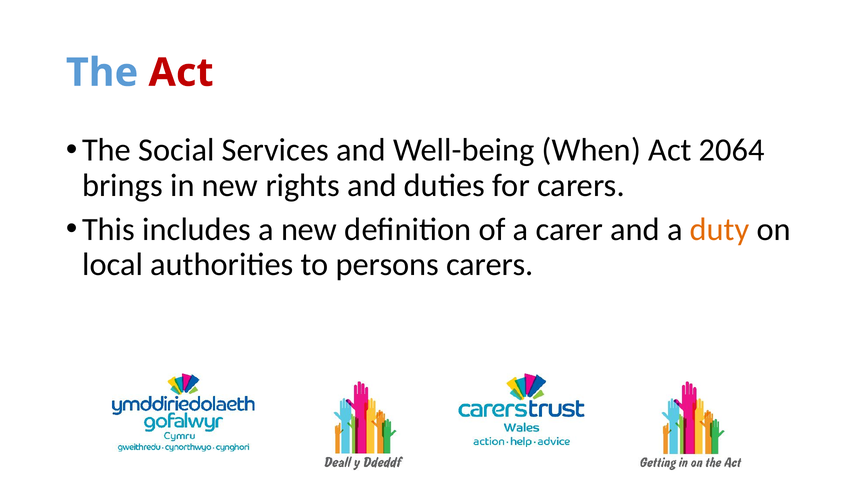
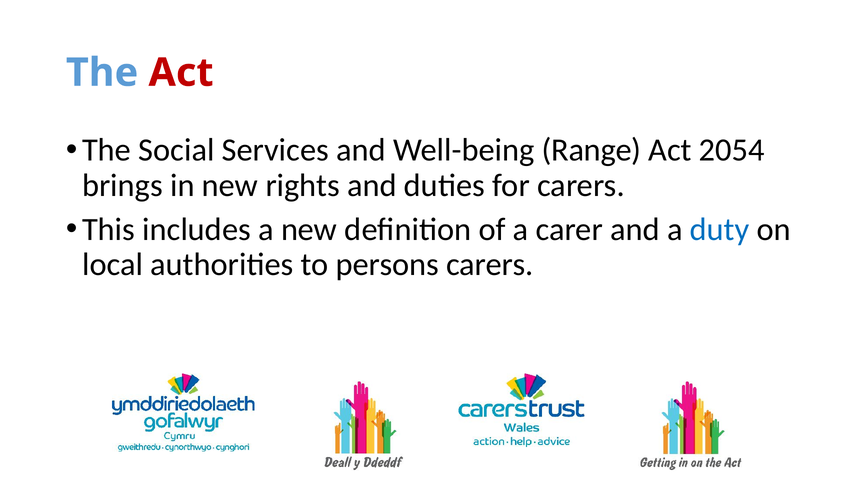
When: When -> Range (592, 150)
2064: 2064 -> 2054 (732, 150)
duty colour: orange -> blue (720, 229)
